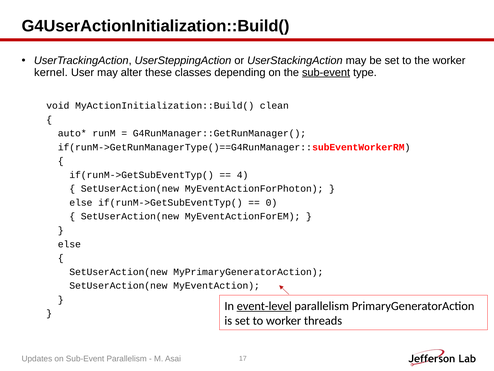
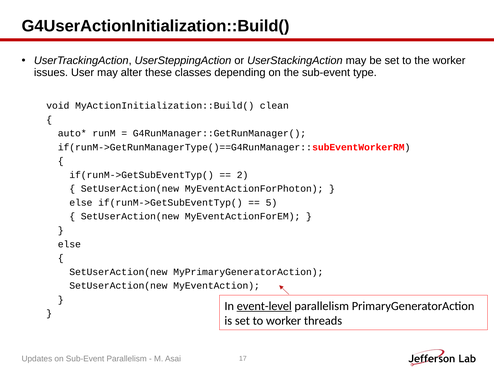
kernel: kernel -> issues (51, 72)
sub-event underline: present -> none (326, 72)
4: 4 -> 2 (243, 175)
0: 0 -> 5 (271, 202)
